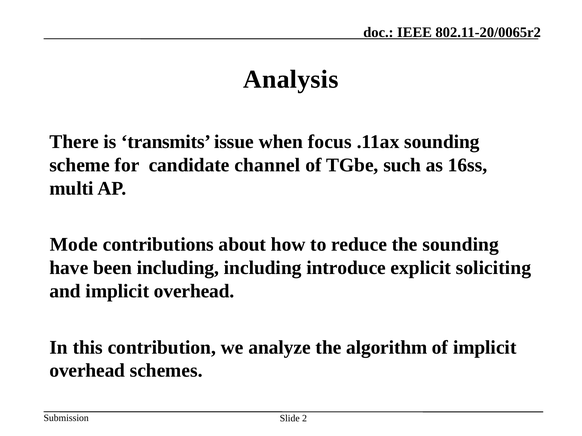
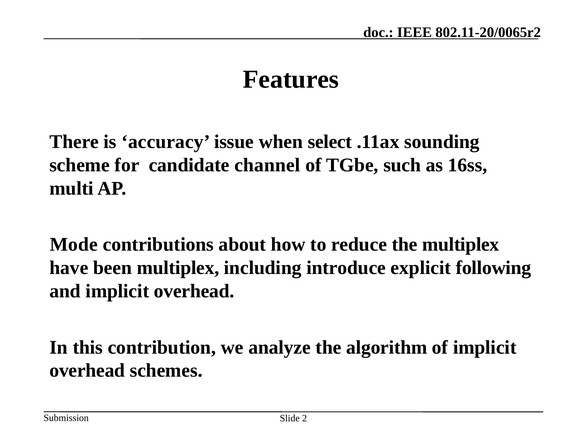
Analysis: Analysis -> Features (291, 79)
transmits: transmits -> accuracy (166, 142)
focus: focus -> select (330, 142)
the sounding: sounding -> multiplex (461, 245)
been including: including -> multiplex (178, 268)
soliciting: soliciting -> following (494, 268)
